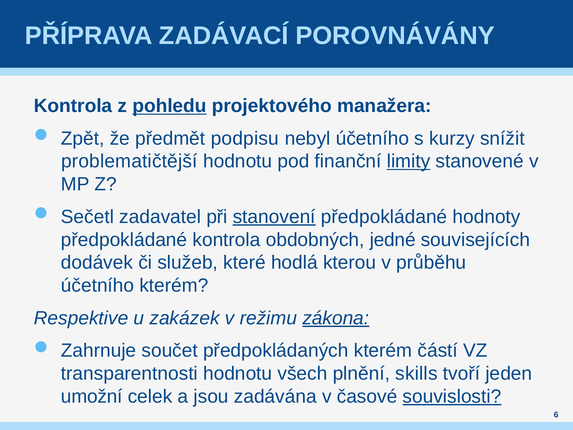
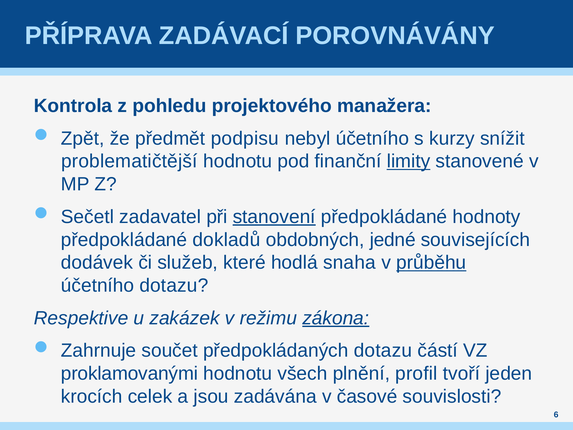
pohledu underline: present -> none (170, 106)
předpokládané kontrola: kontrola -> dokladů (226, 240)
kterou: kterou -> snaha (349, 262)
průběhu underline: none -> present (431, 262)
účetního kterém: kterém -> dotazu (174, 285)
předpokládaných kterém: kterém -> dotazu (383, 350)
transparentnosti: transparentnosti -> proklamovanými (129, 373)
skills: skills -> profil (416, 373)
umožní: umožní -> krocích (92, 396)
souvislosti underline: present -> none (452, 396)
